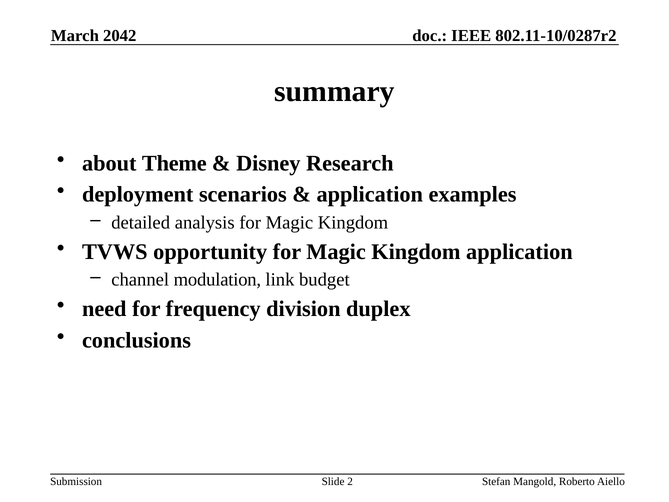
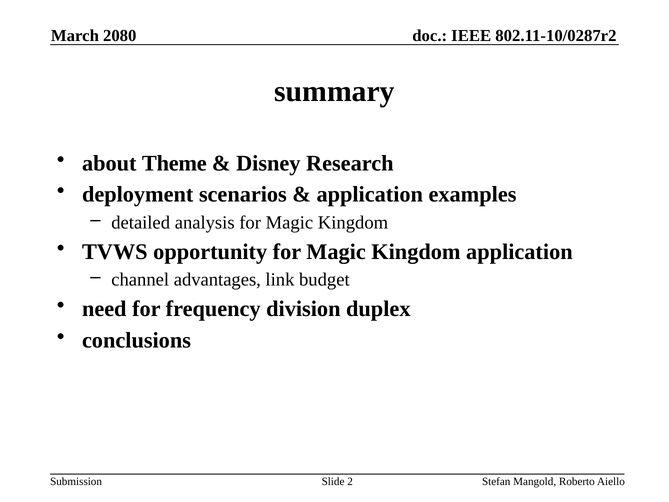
2042: 2042 -> 2080 (120, 36)
modulation: modulation -> advantages (217, 280)
